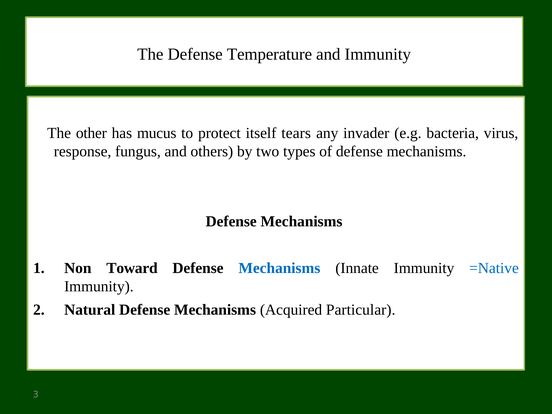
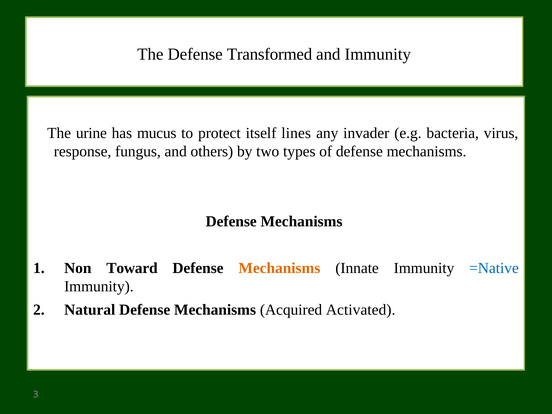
Temperature: Temperature -> Transformed (270, 54)
other: other -> urine (91, 133)
tears: tears -> lines (296, 133)
Mechanisms colour: blue -> orange (279, 268)
Particular: Particular -> Activated (361, 310)
